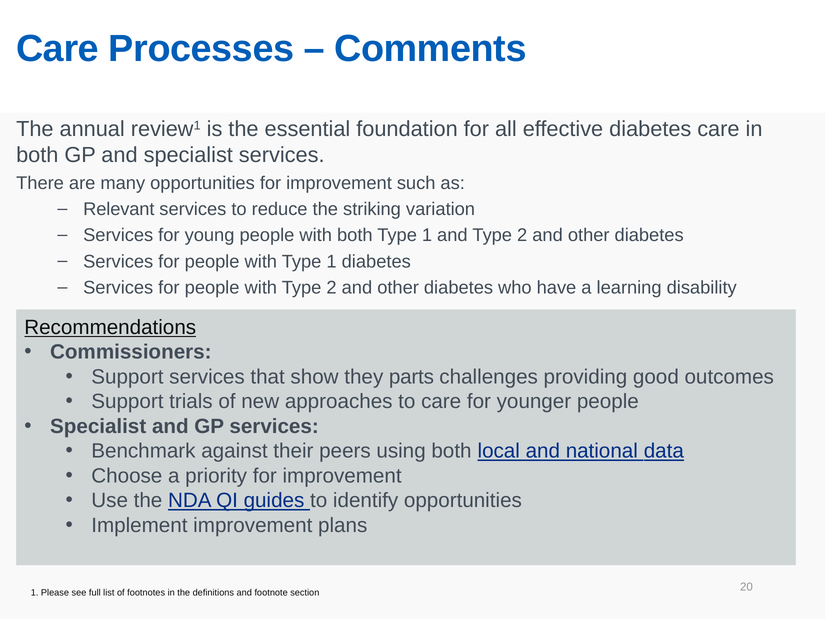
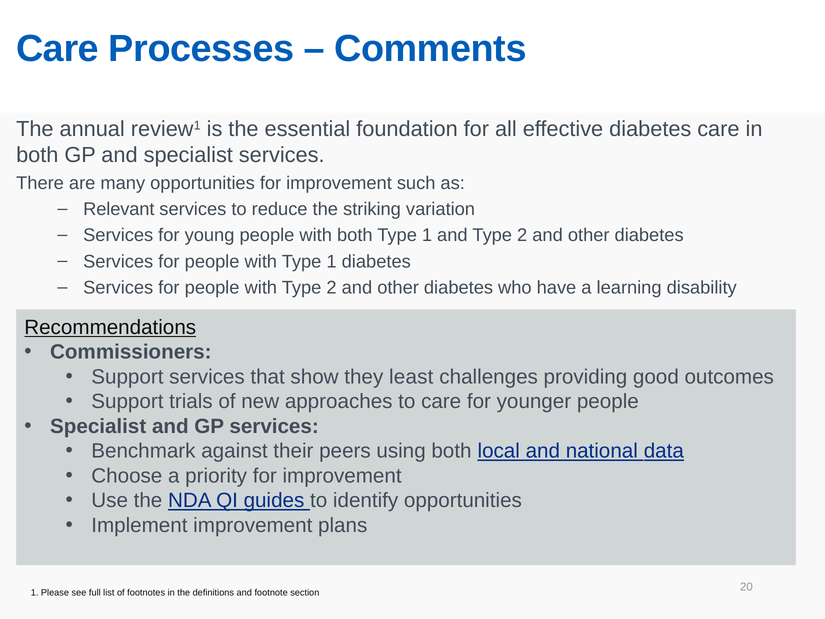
parts: parts -> least (411, 377)
